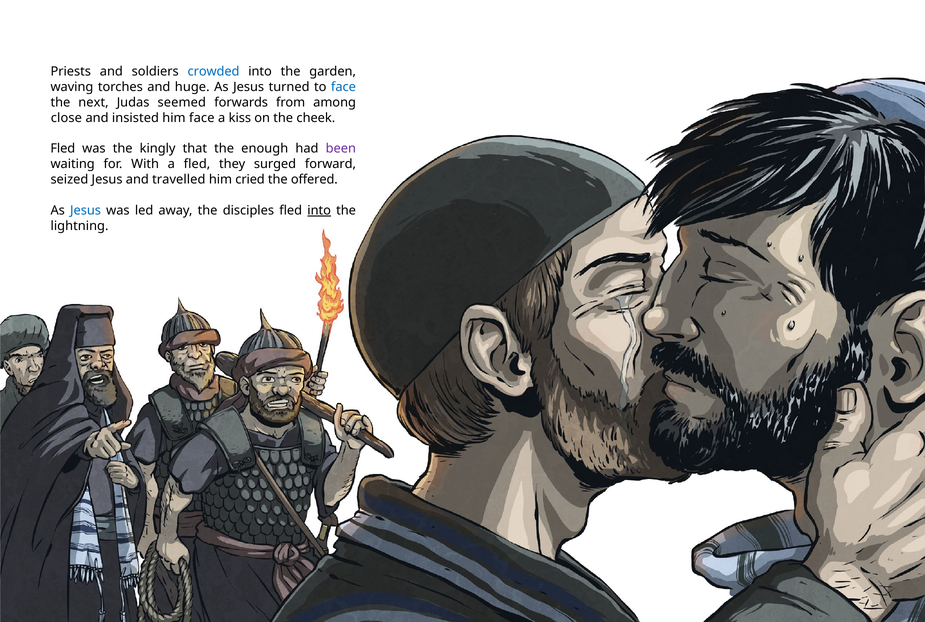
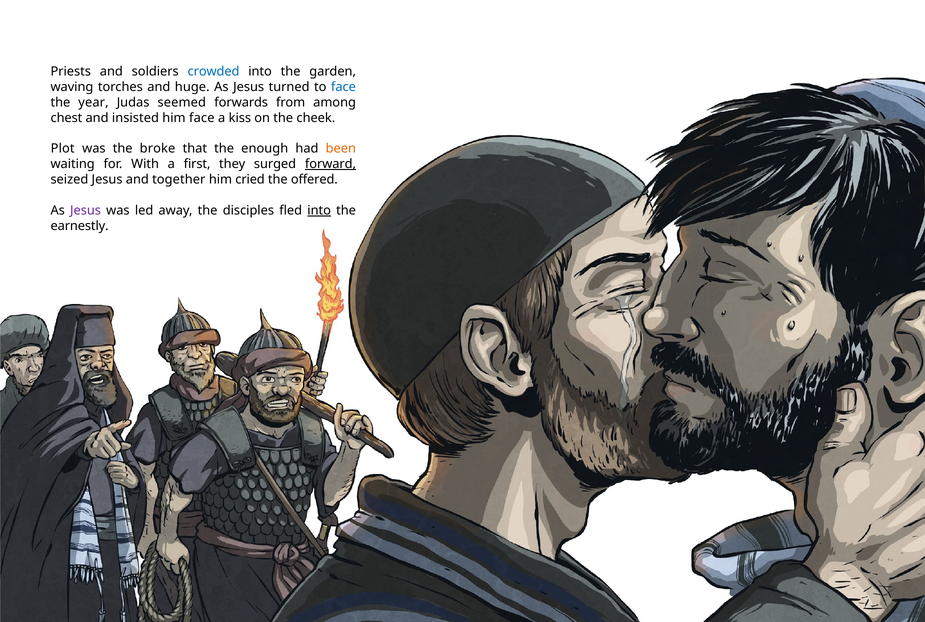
next: next -> year (93, 102)
close: close -> chest (66, 118)
Fled: Fled -> Plot (63, 149)
kingly: kingly -> broke (158, 149)
been colour: purple -> orange (341, 149)
a fled: fled -> first (197, 164)
forward underline: none -> present (330, 164)
travelled: travelled -> together (179, 180)
Jesus colour: blue -> purple (86, 210)
lightning: lightning -> earnestly (80, 226)
